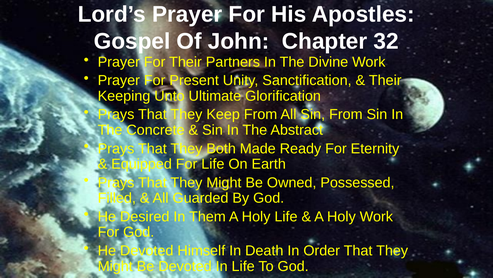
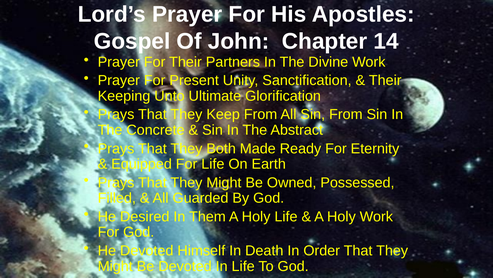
32: 32 -> 14 (386, 41)
